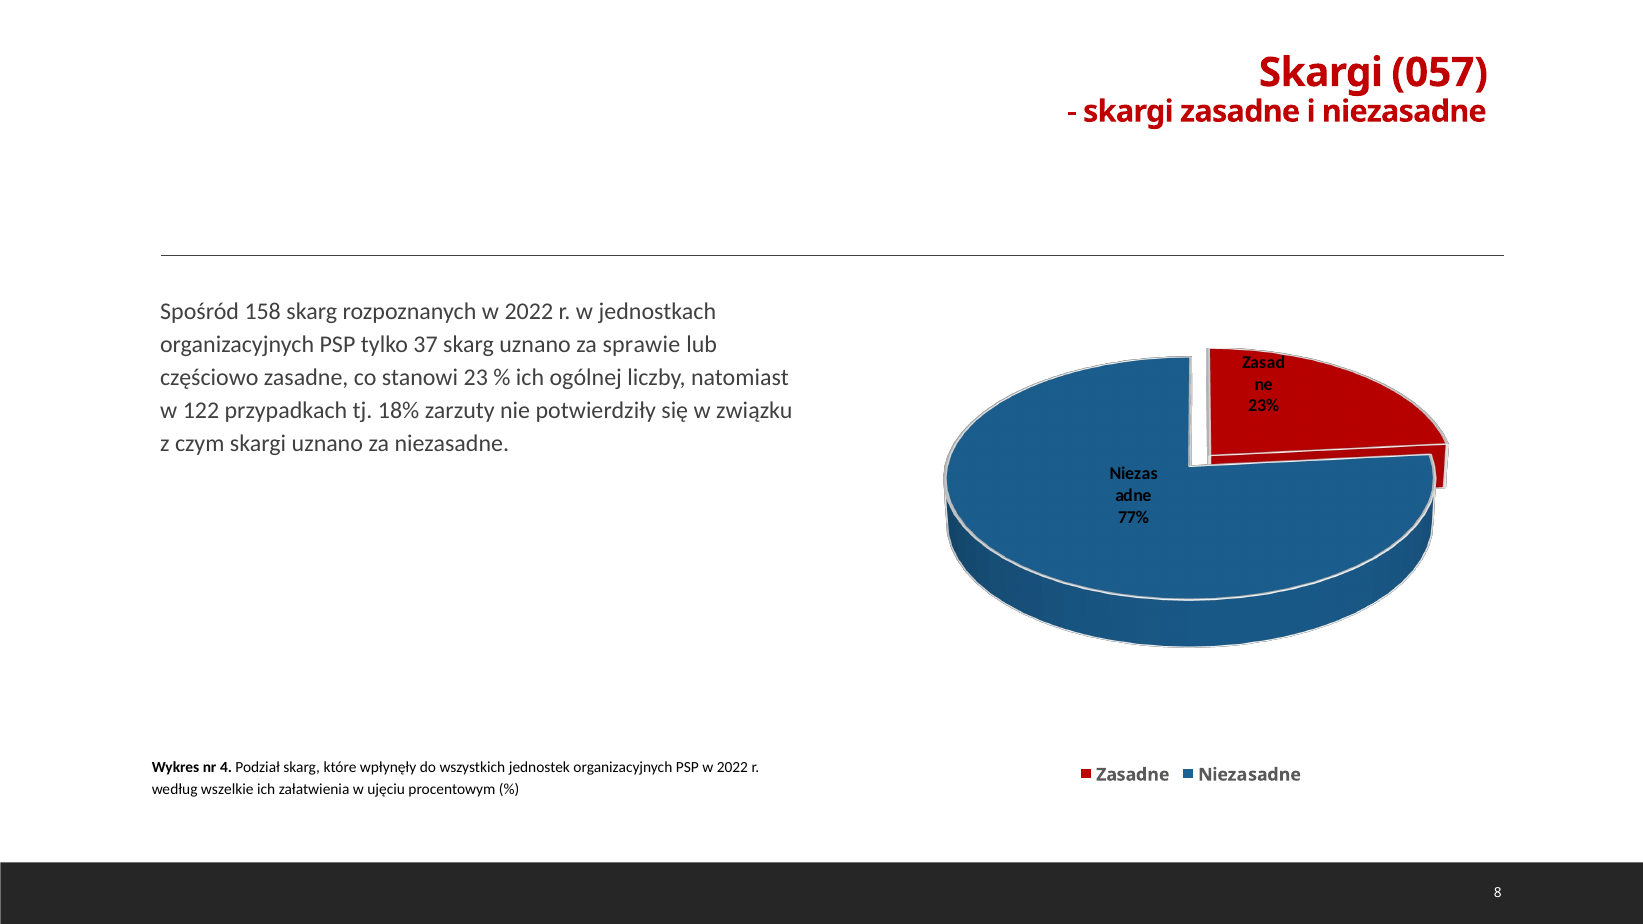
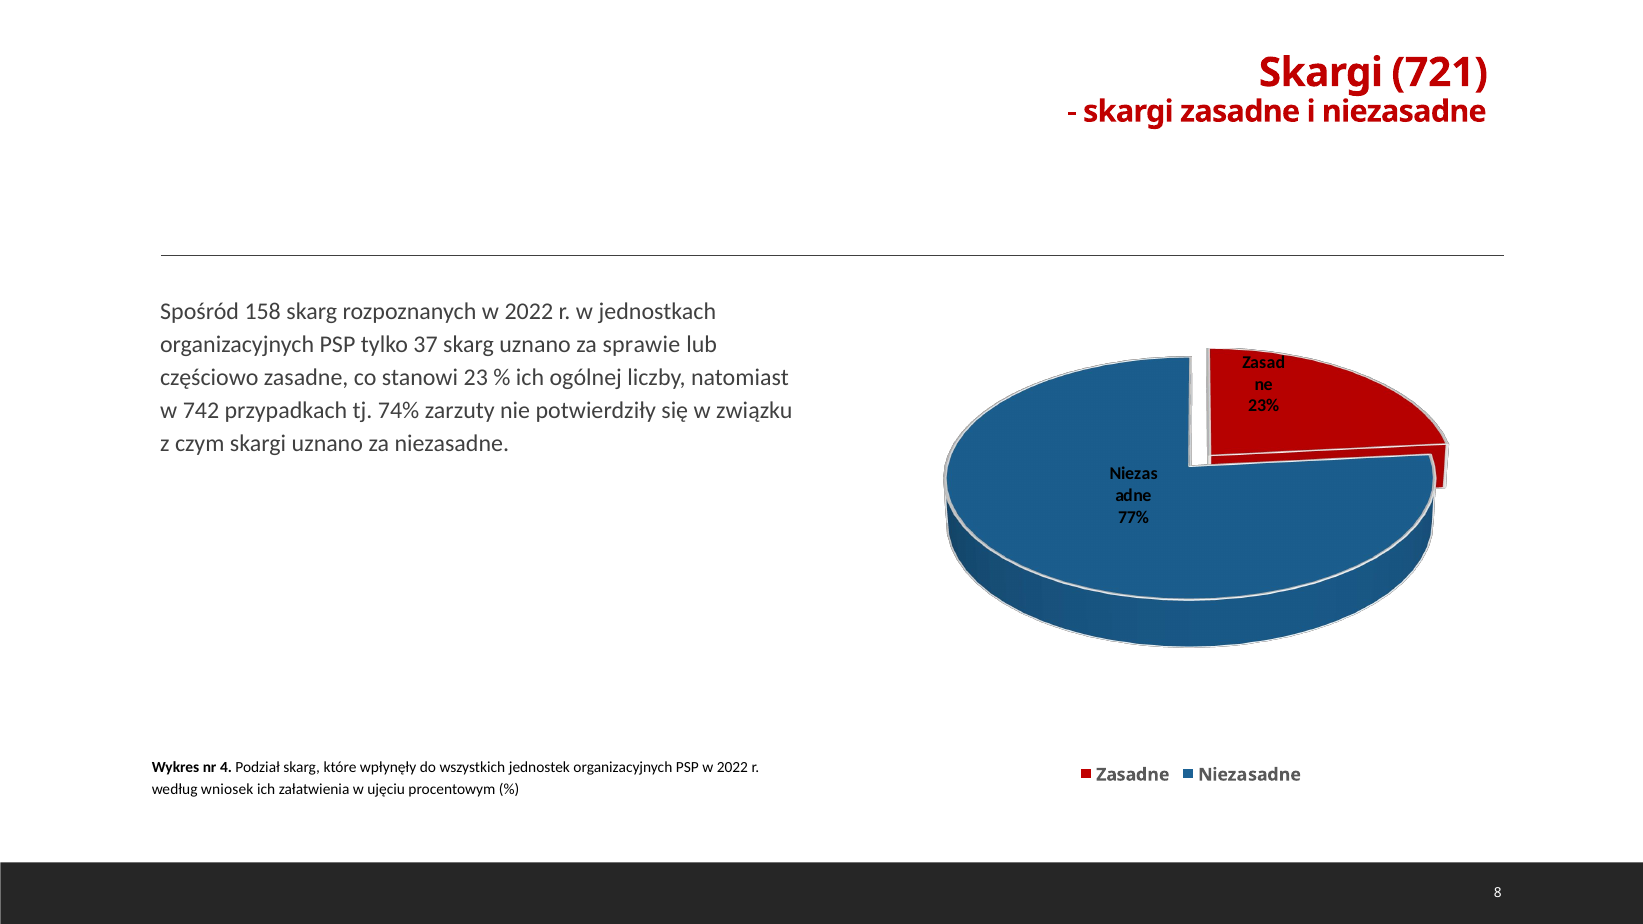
057: 057 -> 721 (1440, 73)
122: 122 -> 742 (201, 410)
18%: 18% -> 74% (399, 410)
wszelkie: wszelkie -> wniosek (227, 789)
